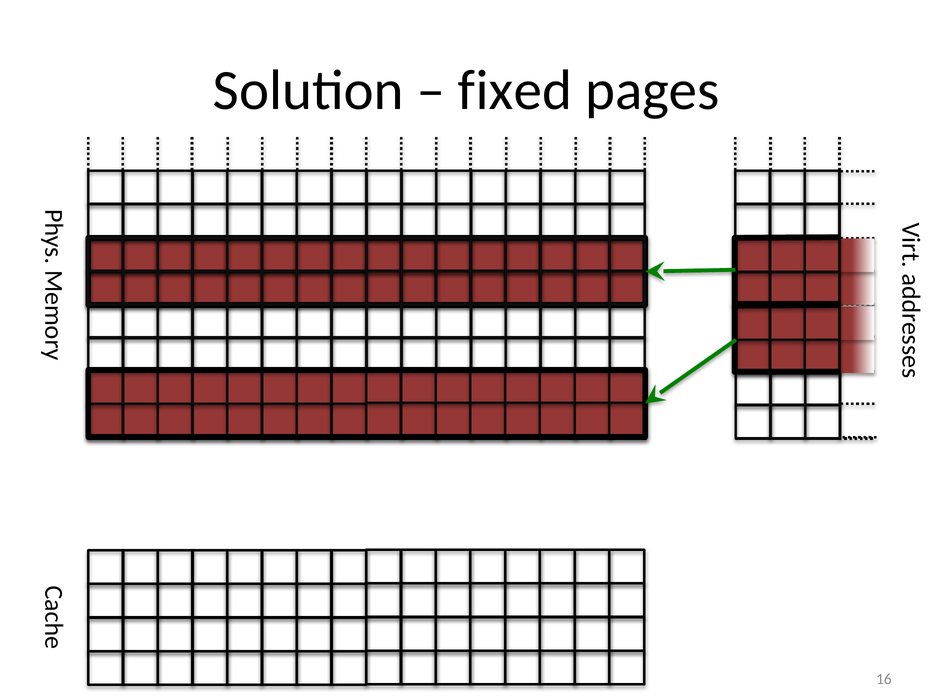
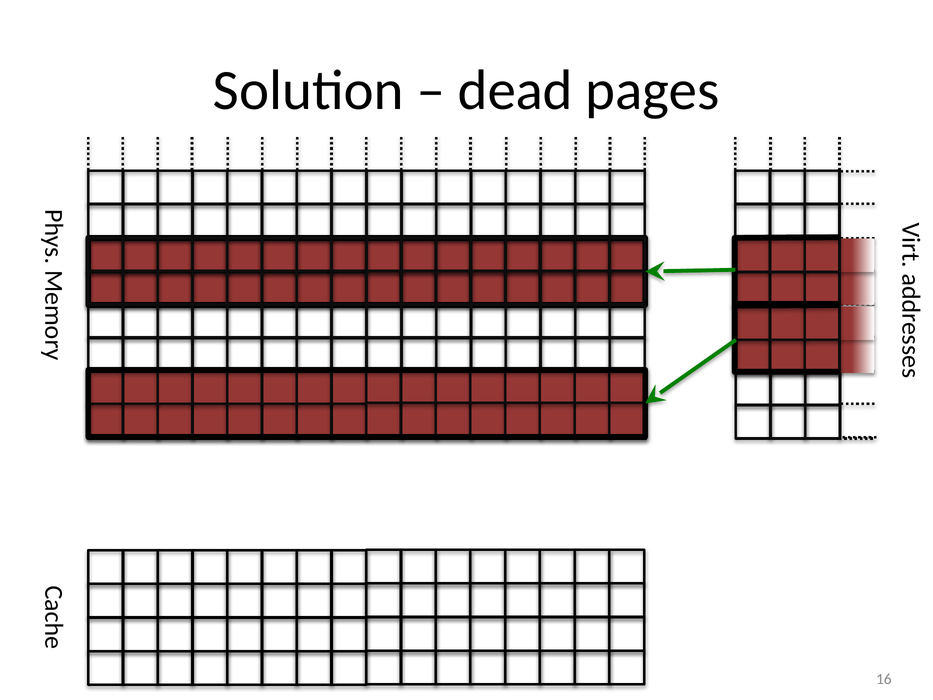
fixed: fixed -> dead (515, 90)
